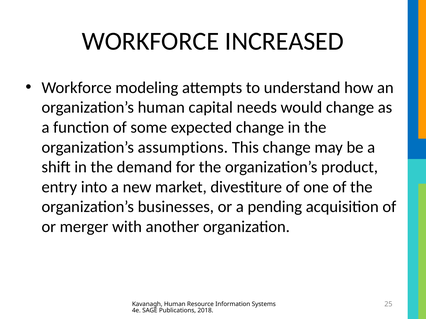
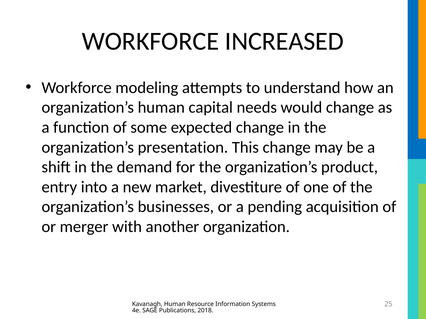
assumptions: assumptions -> presentation (183, 147)
